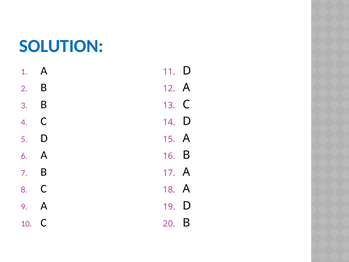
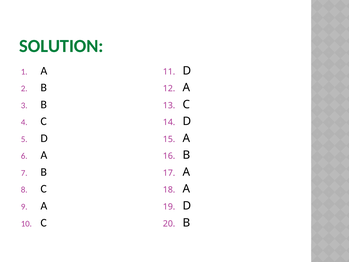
SOLUTION colour: blue -> green (61, 46)
